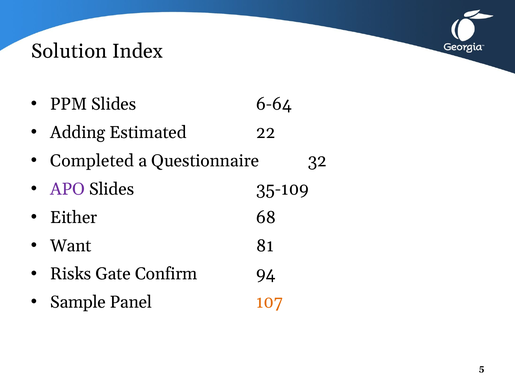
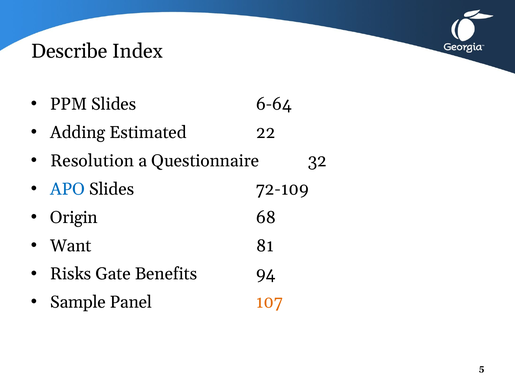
Solution: Solution -> Describe (69, 51)
Completed: Completed -> Resolution (92, 161)
APO colour: purple -> blue (68, 189)
35-109: 35-109 -> 72-109 (283, 189)
Either: Either -> Origin (74, 218)
Confirm: Confirm -> Benefits (166, 274)
